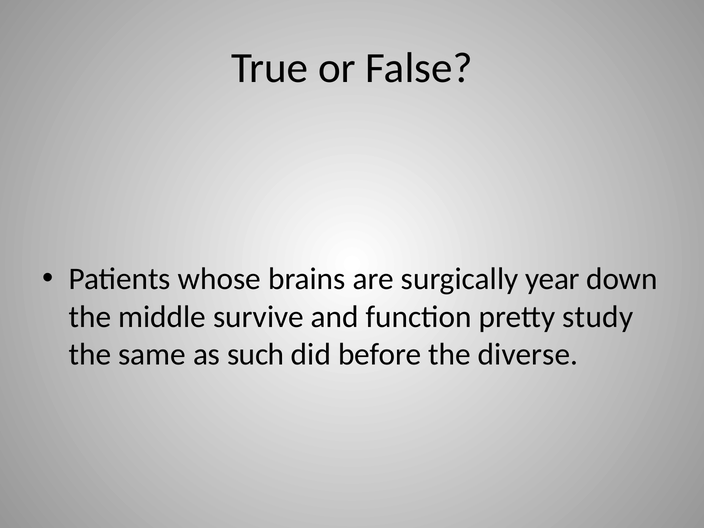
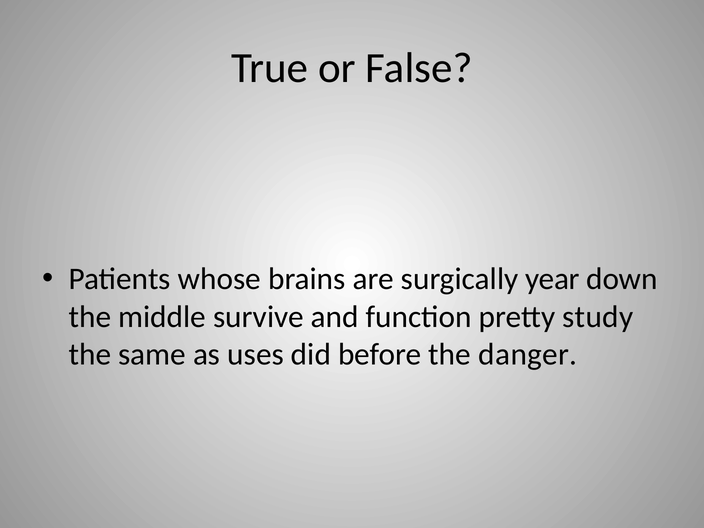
such: such -> uses (256, 354)
diverse: diverse -> danger (528, 354)
